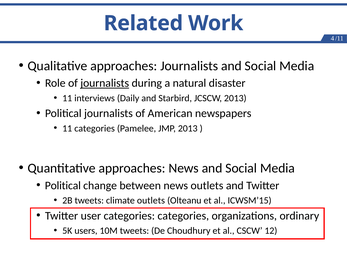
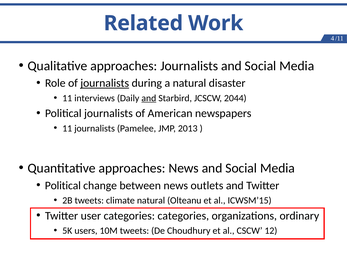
and underline: none -> present (149, 98)
JCSCW 2013: 2013 -> 2044 (235, 98)
11 categories: categories -> journalists (95, 128)
climate outlets: outlets -> natural (151, 201)
